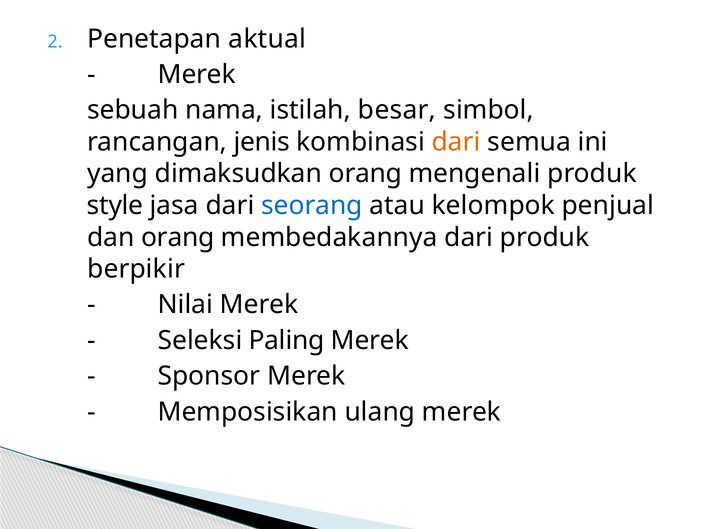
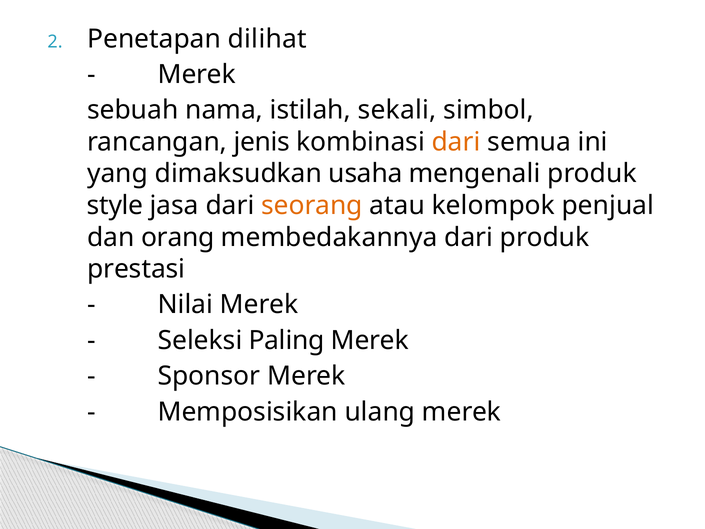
aktual: aktual -> dilihat (267, 39)
besar: besar -> sekali (397, 110)
dimaksudkan orang: orang -> usaha (365, 174)
seorang colour: blue -> orange (312, 205)
berpikir: berpikir -> prestasi (136, 269)
